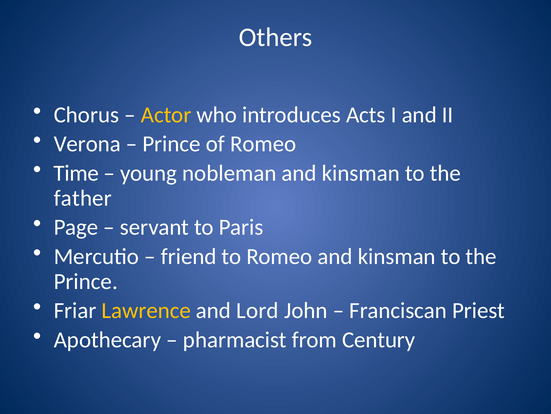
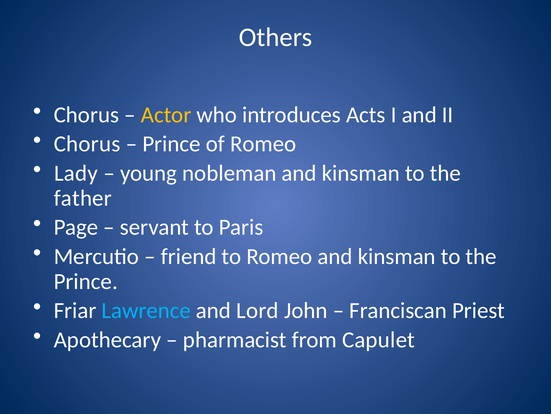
Verona: Verona -> Chorus (87, 144)
Time: Time -> Lady (76, 173)
Lawrence colour: yellow -> light blue (146, 310)
Century: Century -> Capulet (378, 339)
